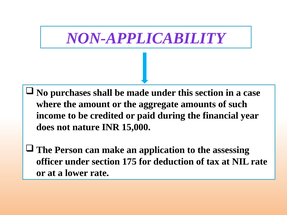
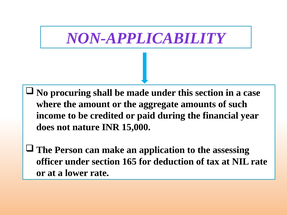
purchases: purchases -> procuring (71, 93)
175: 175 -> 165 (129, 162)
